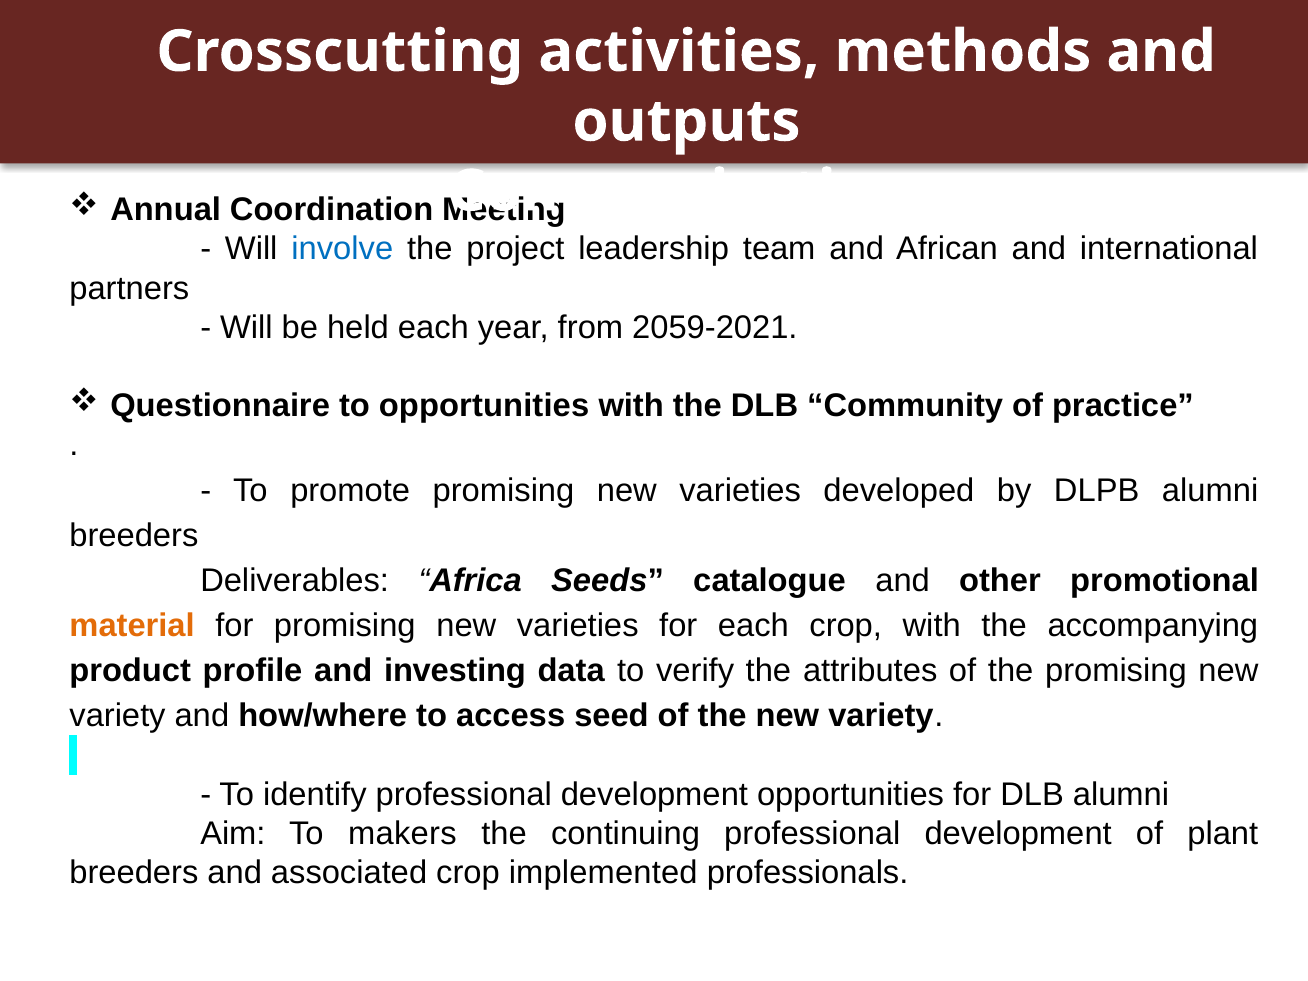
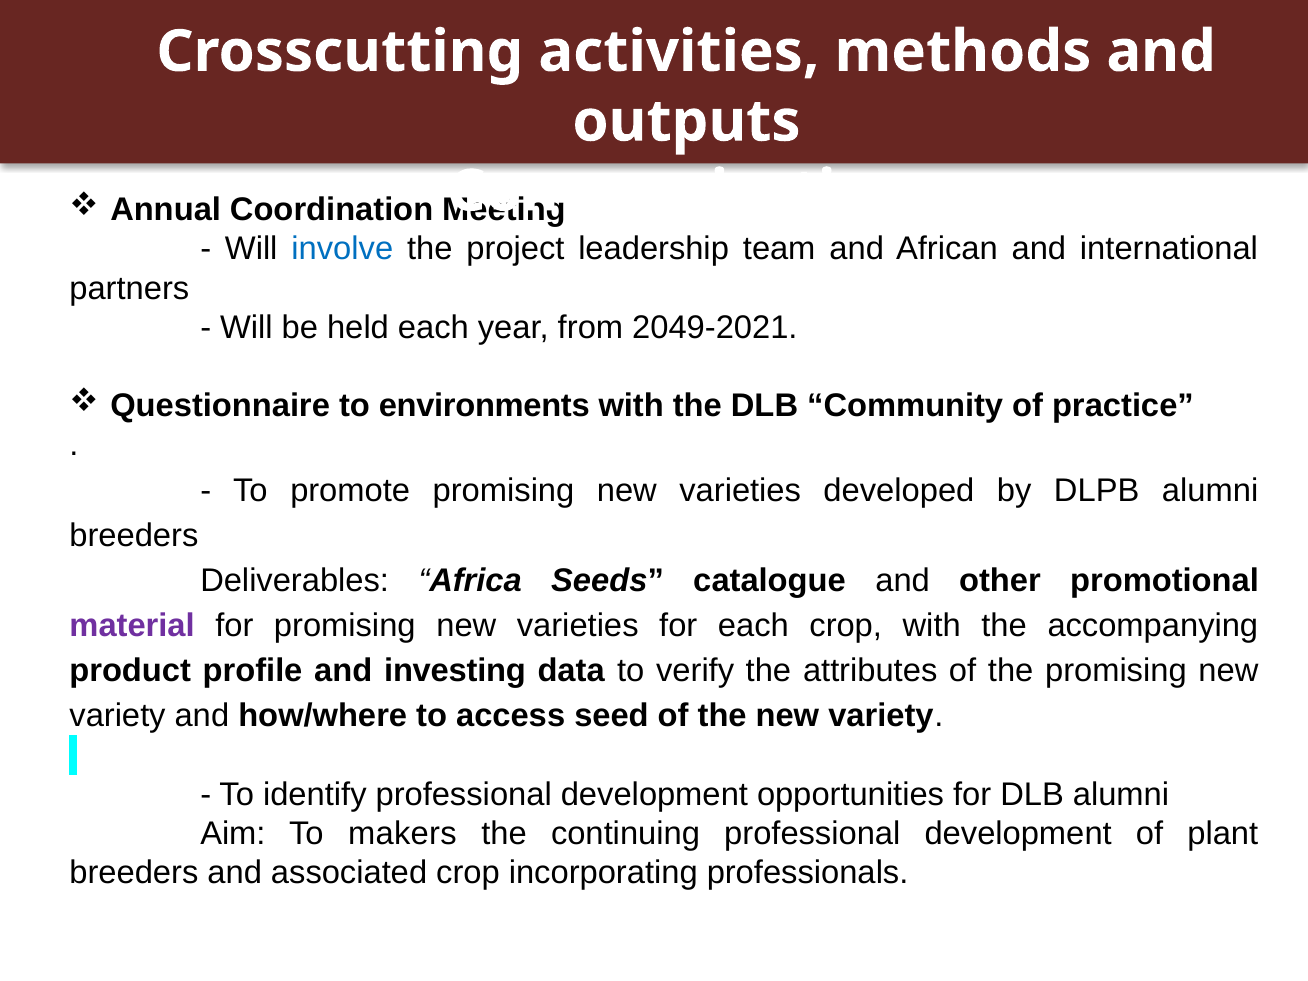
2059-2021: 2059-2021 -> 2049-2021 (715, 327)
to opportunities: opportunities -> environments (484, 406)
material colour: orange -> purple (132, 626)
implemented: implemented -> incorporating (603, 873)
